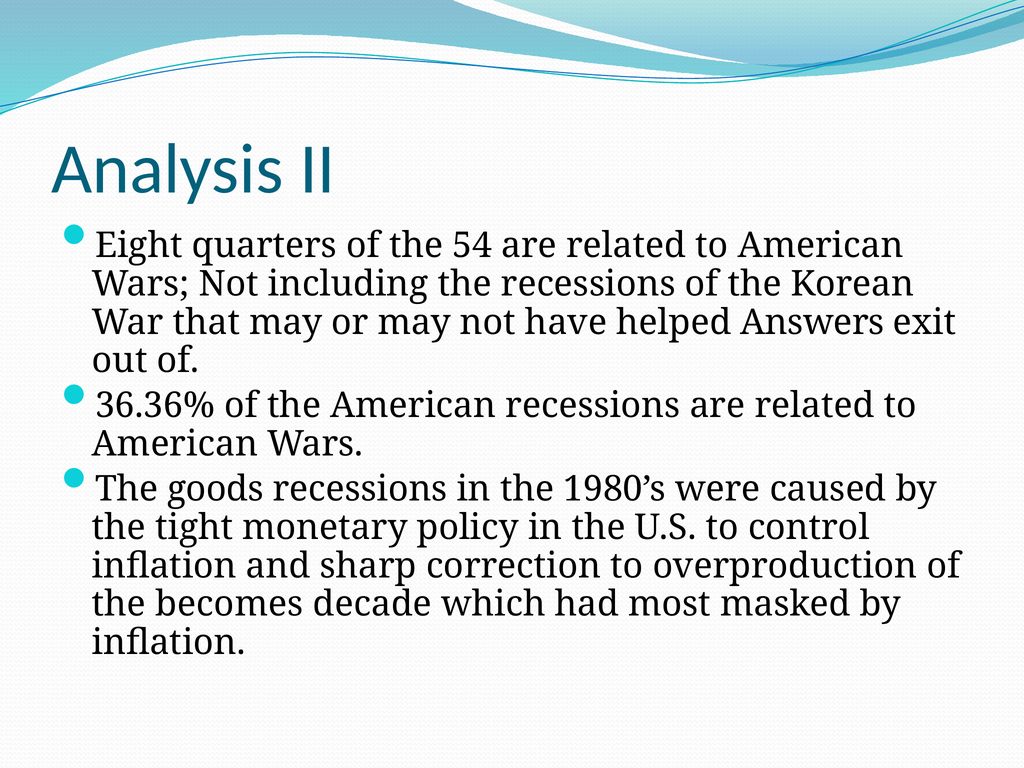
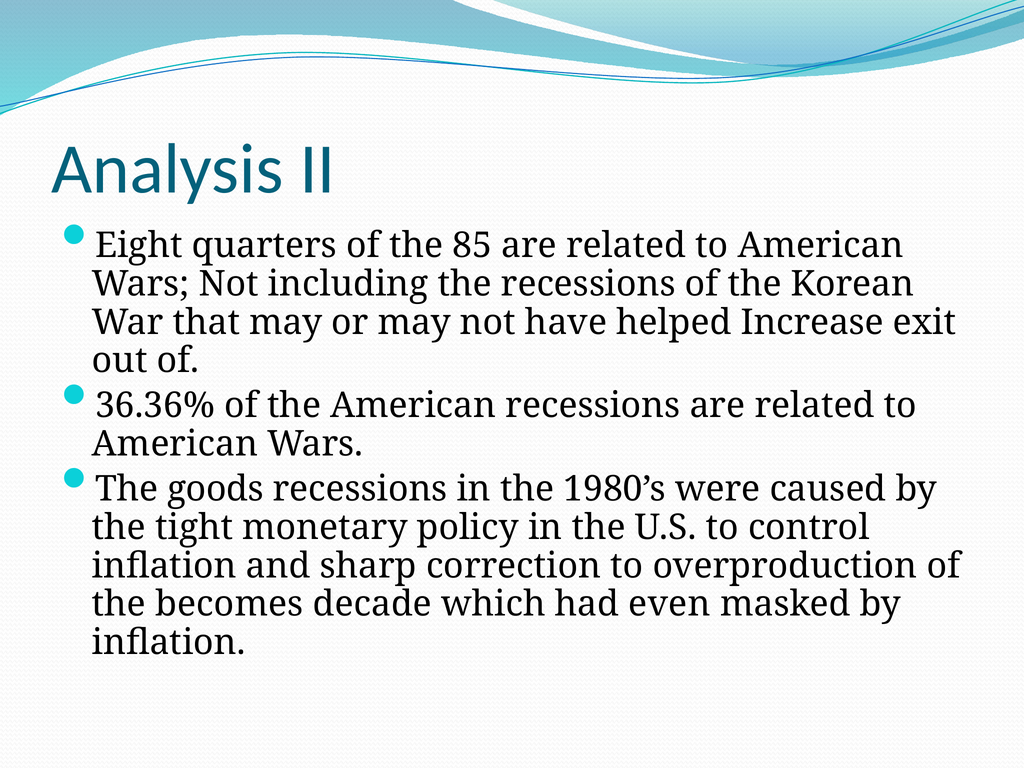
54: 54 -> 85 (472, 246)
Answers: Answers -> Increase (812, 322)
most: most -> even (670, 604)
